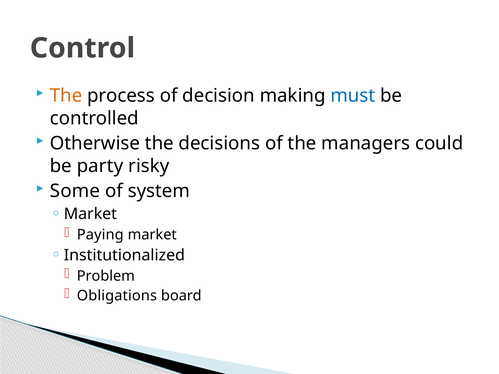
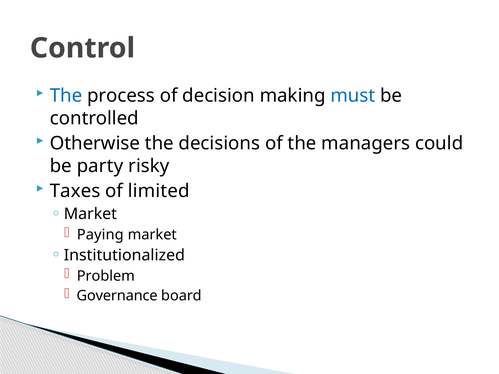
The colour: orange -> blue (66, 96)
Some: Some -> Taxes (75, 191)
system: system -> limited (159, 191)
Obligations: Obligations -> Governance (117, 296)
